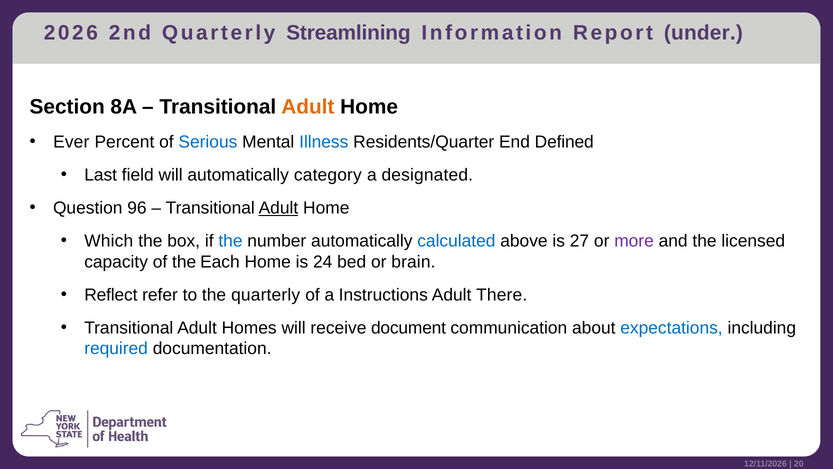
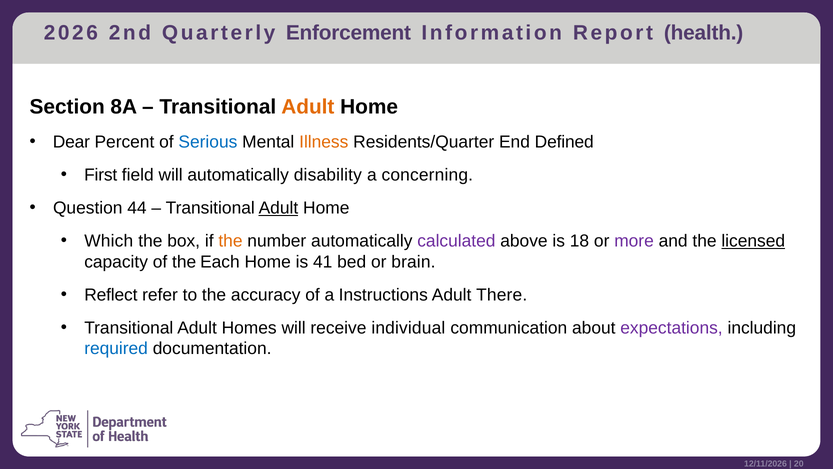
Streamlining: Streamlining -> Enforcement (348, 33)
under: under -> health (704, 33)
Ever: Ever -> Dear (71, 142)
Illness colour: blue -> orange (324, 142)
Last: Last -> First (101, 175)
category: category -> disability (328, 175)
designated: designated -> concerning (427, 175)
96: 96 -> 44 (137, 208)
the colour: blue -> orange (230, 241)
calculated colour: blue -> purple (456, 241)
27: 27 -> 18 (579, 241)
licensed underline: none -> present (753, 241)
24: 24 -> 41 (323, 262)
the quarterly: quarterly -> accuracy (266, 295)
document: document -> individual (408, 327)
expectations colour: blue -> purple (671, 327)
